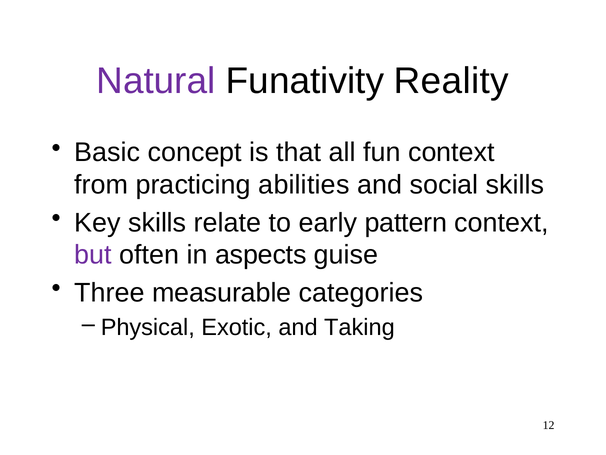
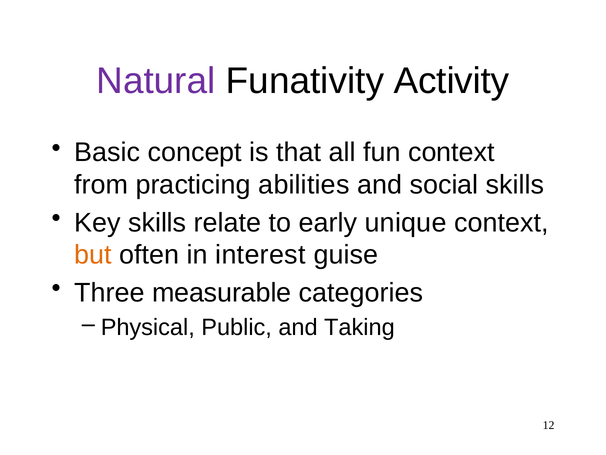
Reality: Reality -> Activity (452, 81)
pattern: pattern -> unique (406, 222)
but colour: purple -> orange (93, 255)
aspects: aspects -> interest (261, 255)
Exotic: Exotic -> Public (237, 327)
